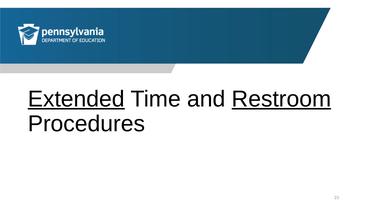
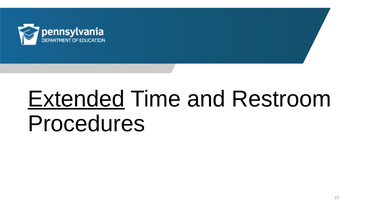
Restroom underline: present -> none (281, 99)
